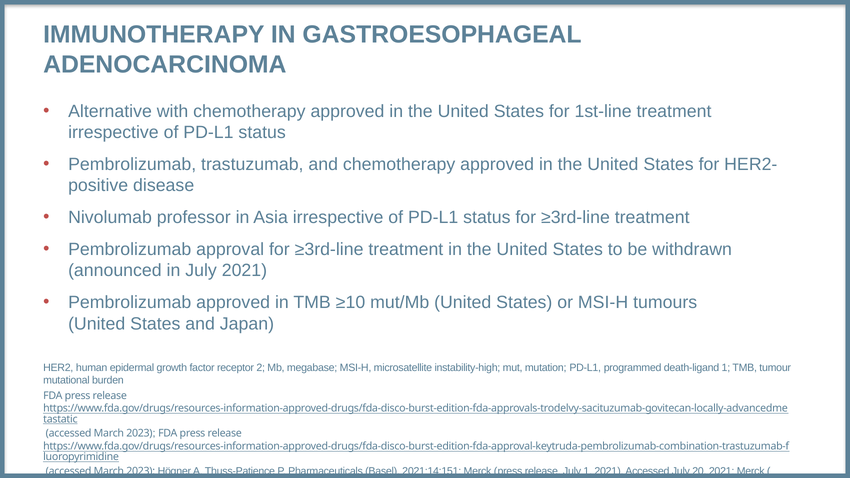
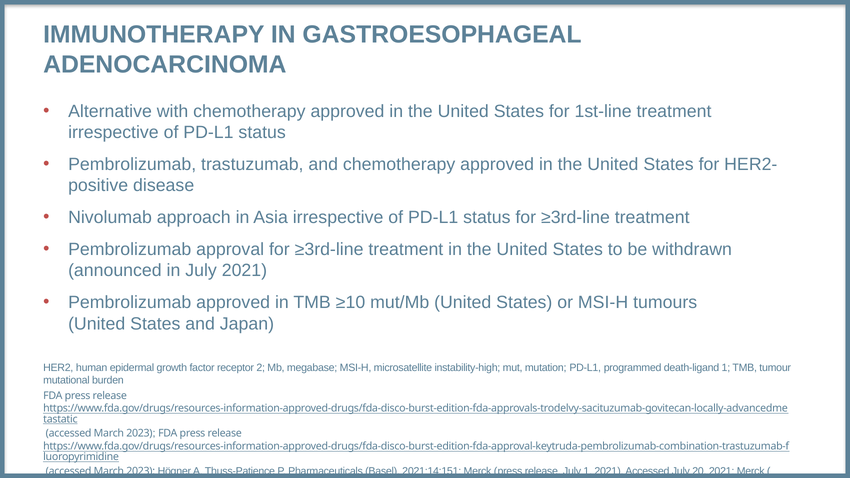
professor: professor -> approach (194, 218)
